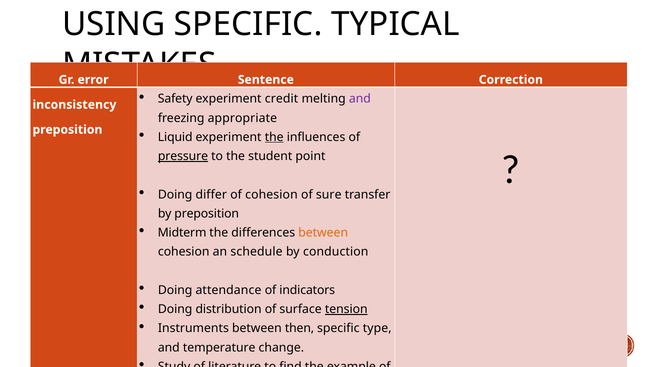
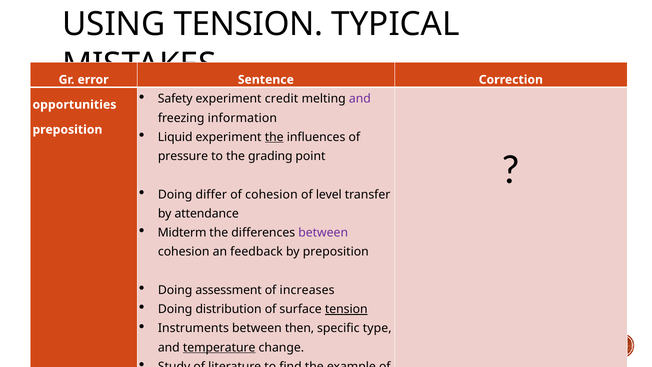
USING SPECIFIC: SPECIFIC -> TENSION (248, 24)
inconsistency: inconsistency -> opportunities (74, 105)
appropriate: appropriate -> information (242, 118)
pressure underline: present -> none (183, 156)
student: student -> grading (270, 156)
sure: sure -> level (329, 194)
by preposition: preposition -> attendance (207, 213)
between colour: orange -> purple (323, 233)
schedule: schedule -> feedback (257, 252)
by conduction: conduction -> preposition (336, 252)
attendance: attendance -> assessment (229, 290)
indicators: indicators -> increases (307, 290)
temperature underline: none -> present (219, 347)
